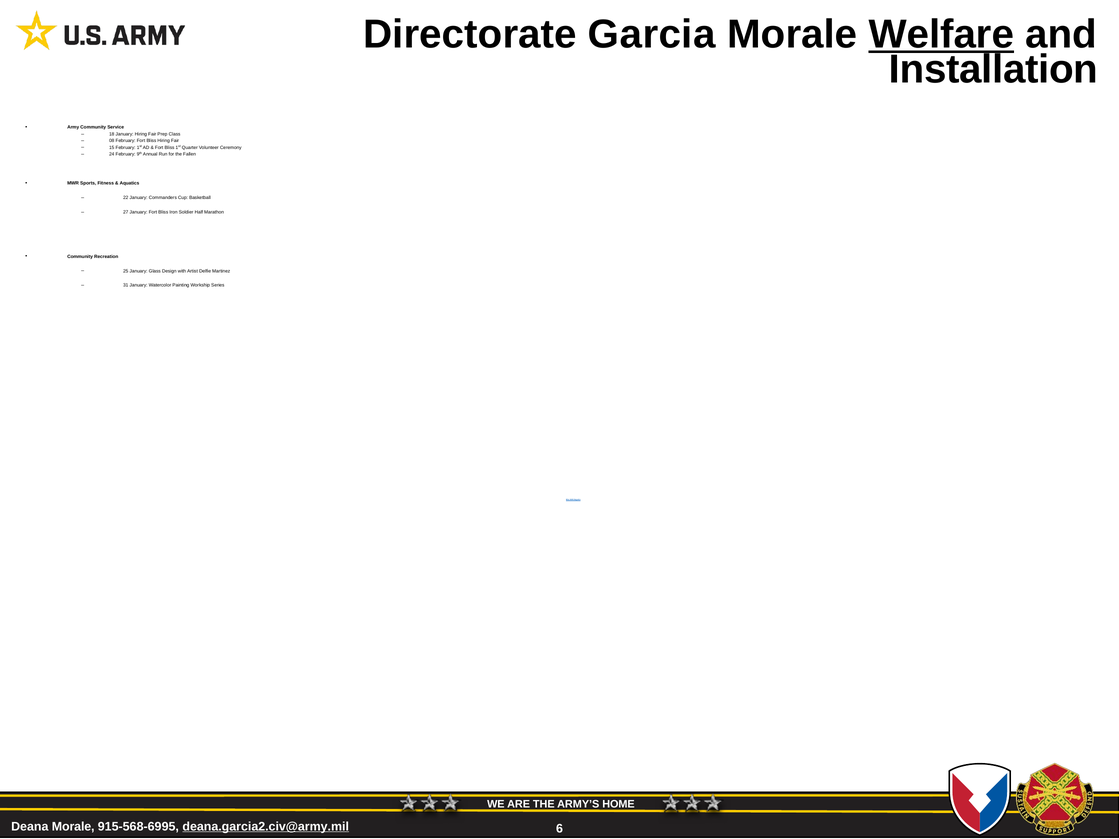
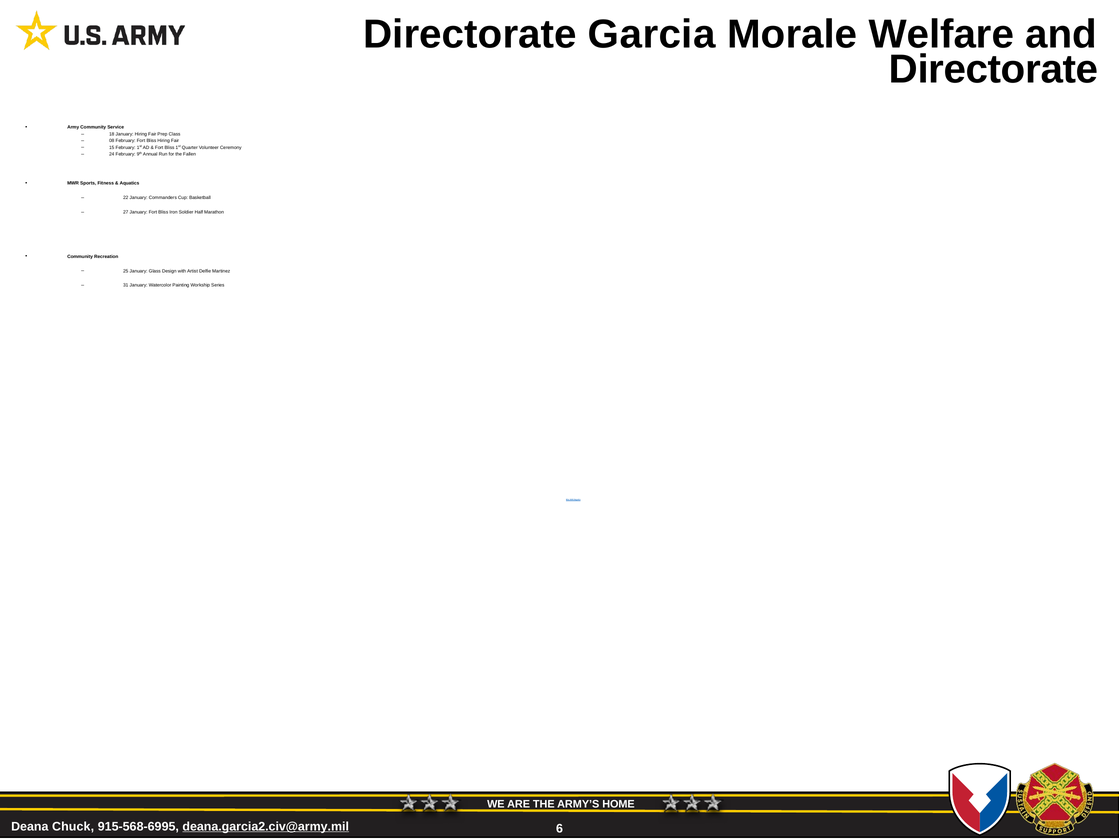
Welfare underline: present -> none (941, 34)
Installation: Installation -> Directorate (994, 69)
Deana Morale: Morale -> Chuck (73, 827)
